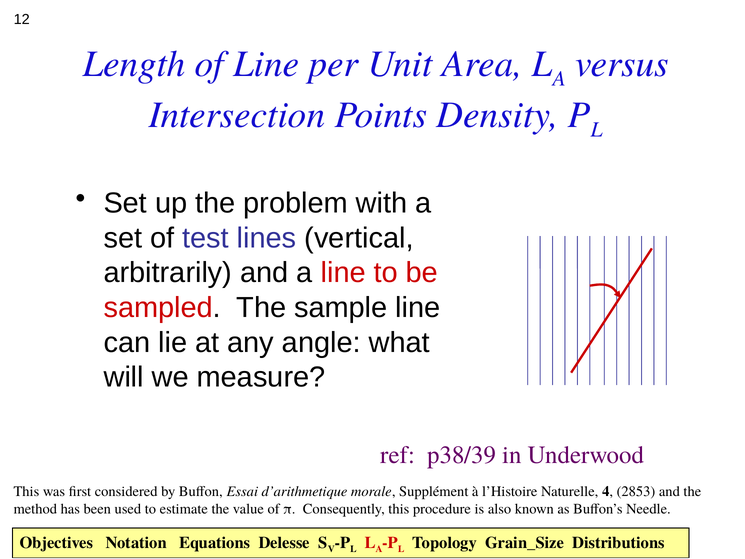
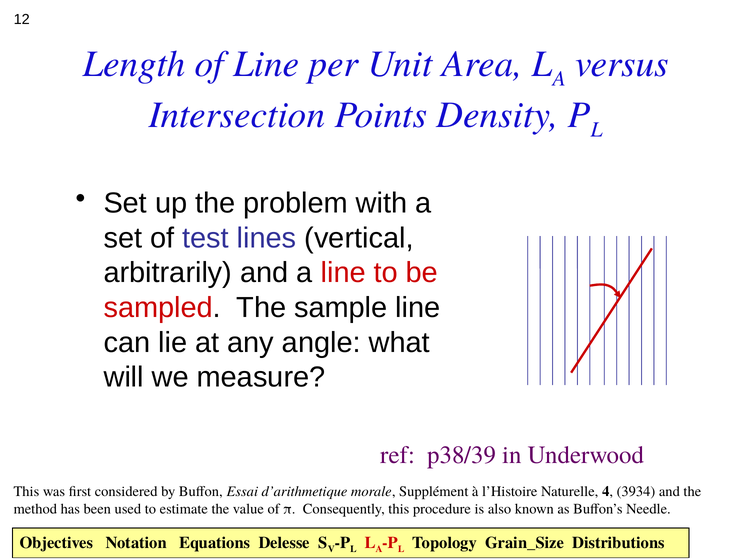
2853: 2853 -> 3934 (636, 491)
